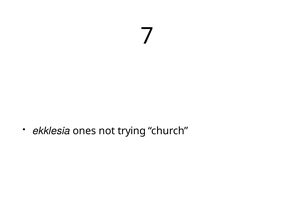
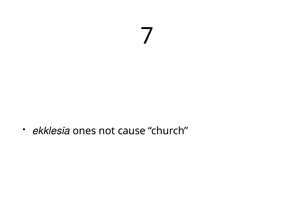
trying: trying -> cause (132, 131)
